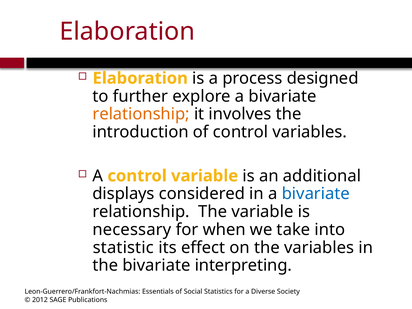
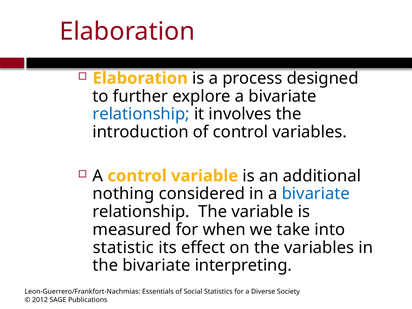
relationship colour: orange -> blue (141, 114)
displays: displays -> nothing (123, 194)
necessary: necessary -> measured (132, 230)
